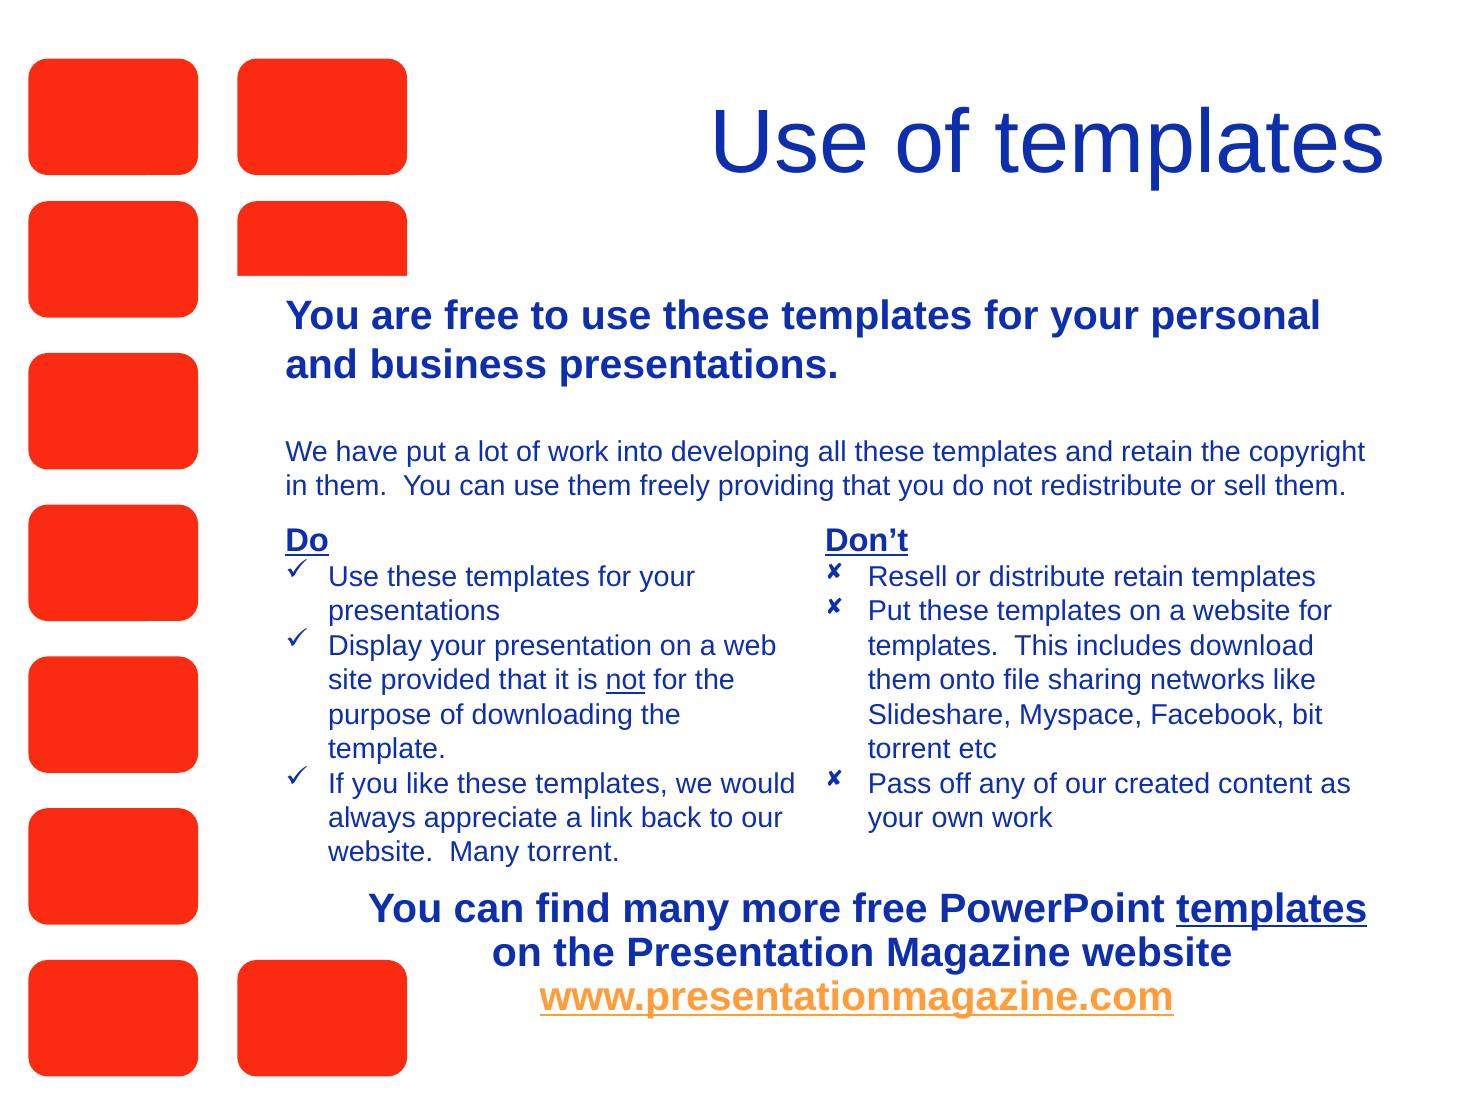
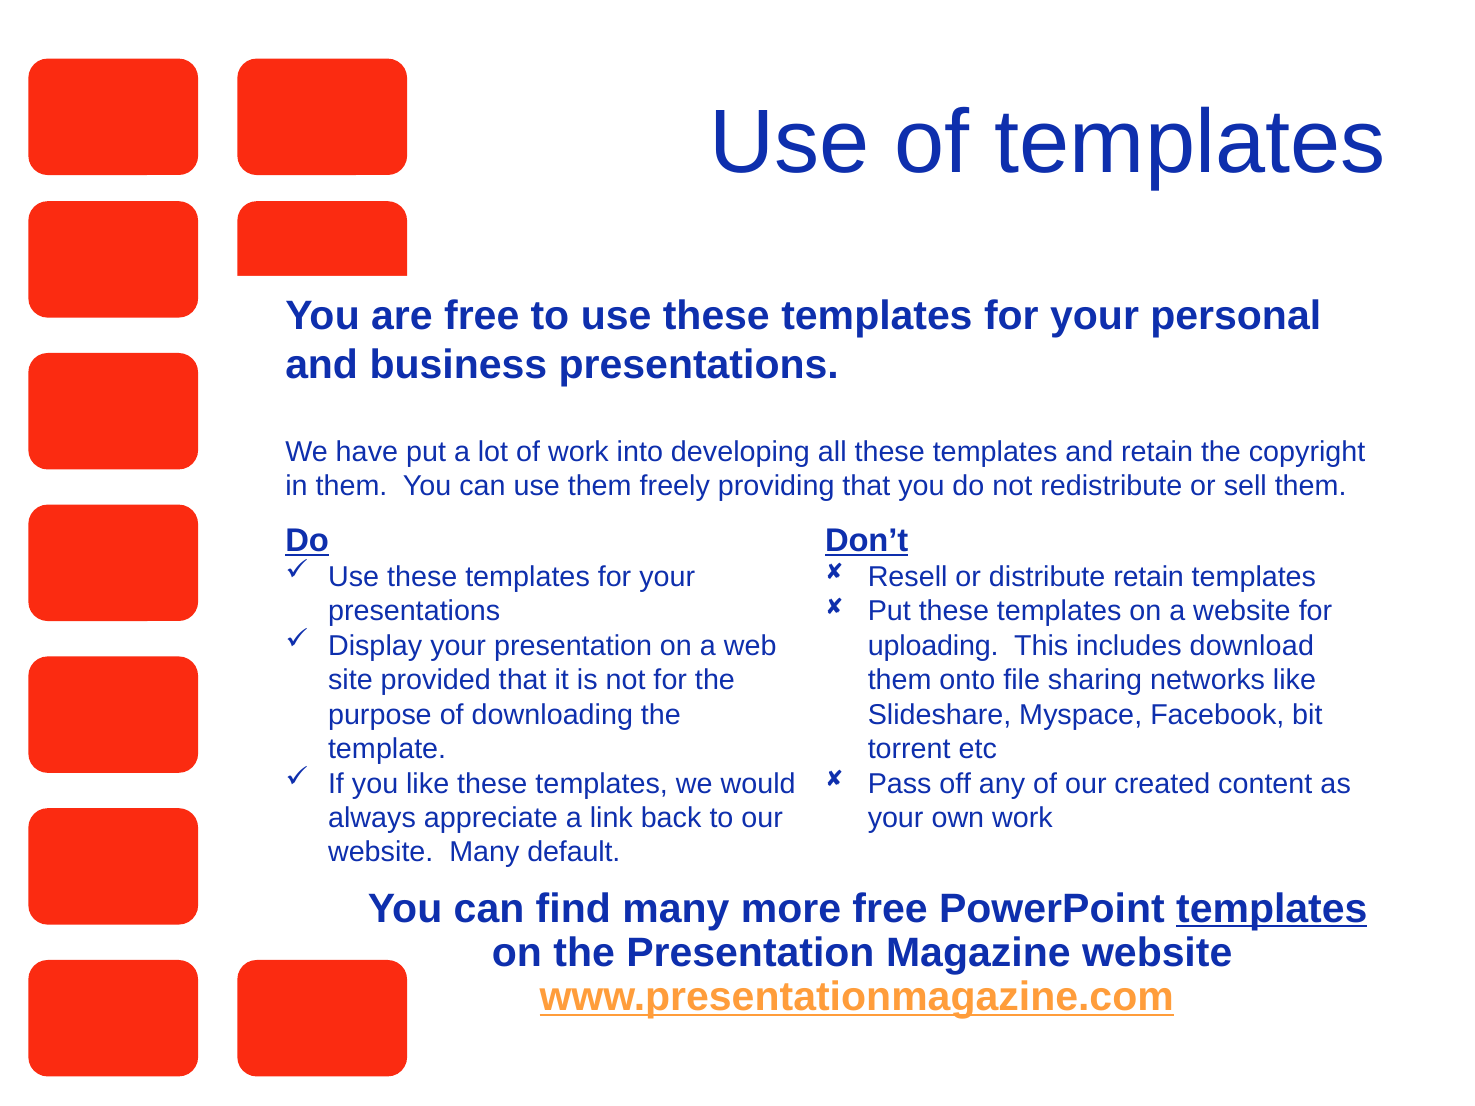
templates: templates -> uploading (933, 646)
not underline: present -> none (626, 680)
Many torrent: torrent -> default (574, 853)
